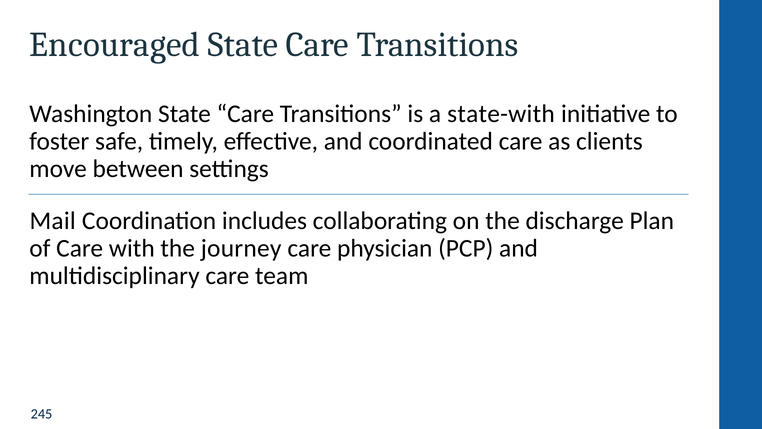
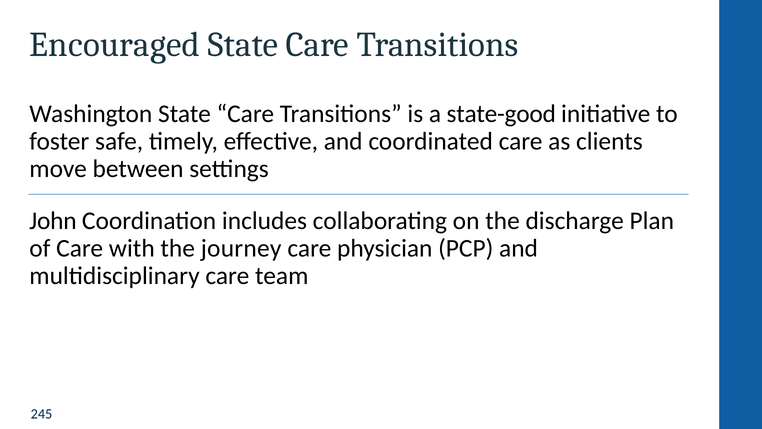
state-with: state-with -> state-good (501, 114)
Mail: Mail -> John (53, 221)
